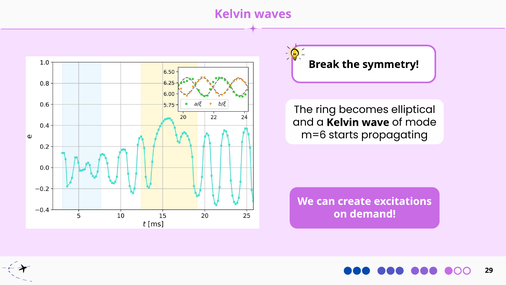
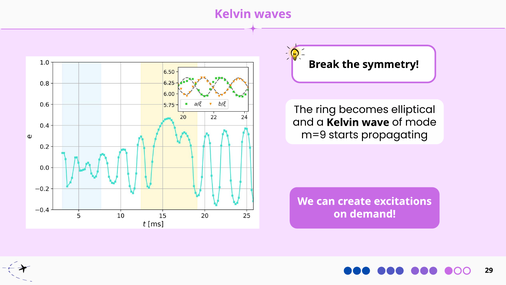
m=6: m=6 -> m=9 (314, 135)
